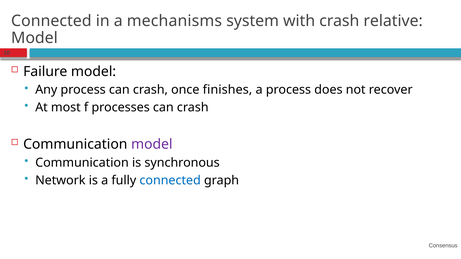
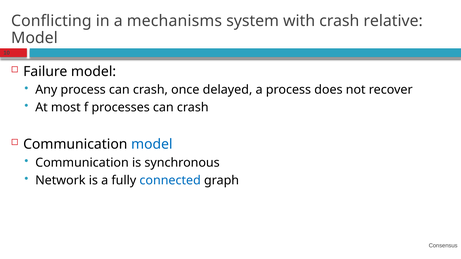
Connected: Connected -> Conflicting (51, 21)
finishes: finishes -> delayed (228, 90)
model colour: purple -> blue (152, 144)
